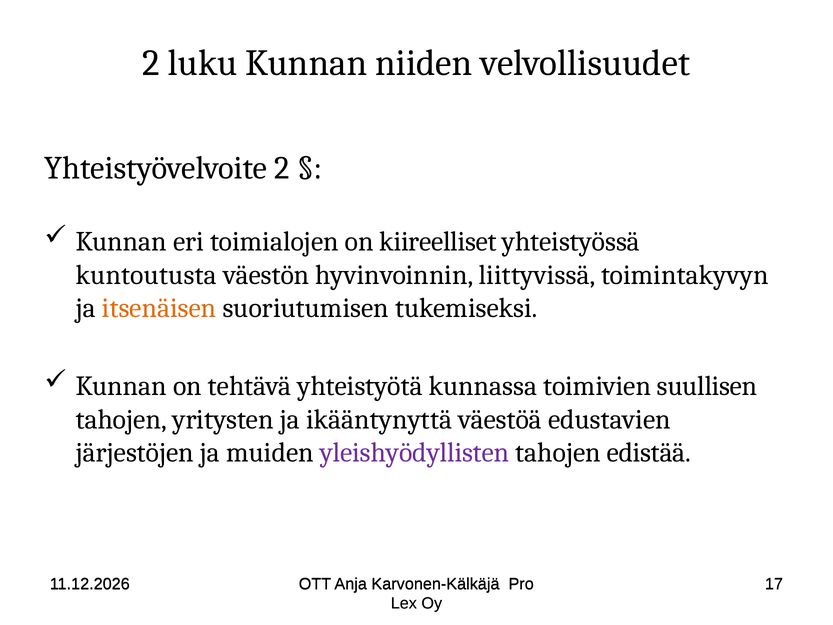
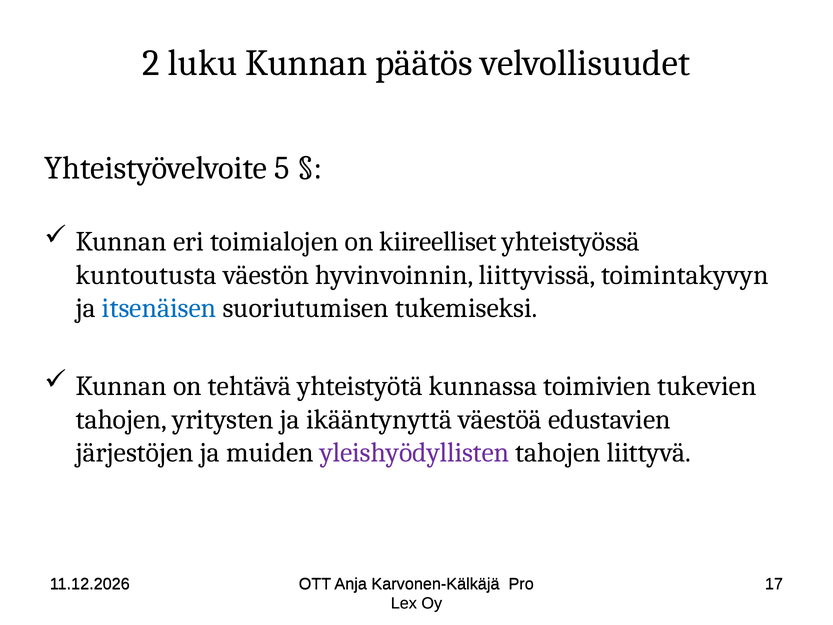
niiden: niiden -> päätös (424, 63)
Yhteistyövelvoite 2: 2 -> 5 (282, 168)
itsenäisen colour: orange -> blue (159, 308)
suullisen: suullisen -> tukevien (707, 386)
edistää: edistää -> liittyvä (649, 452)
